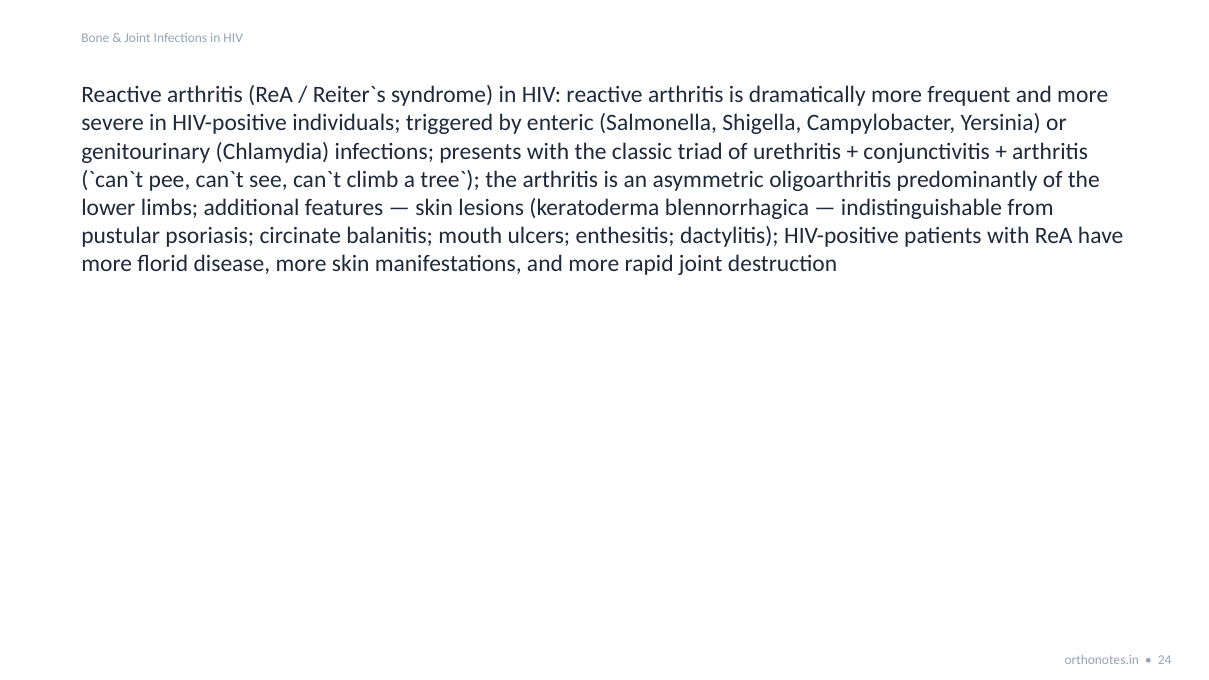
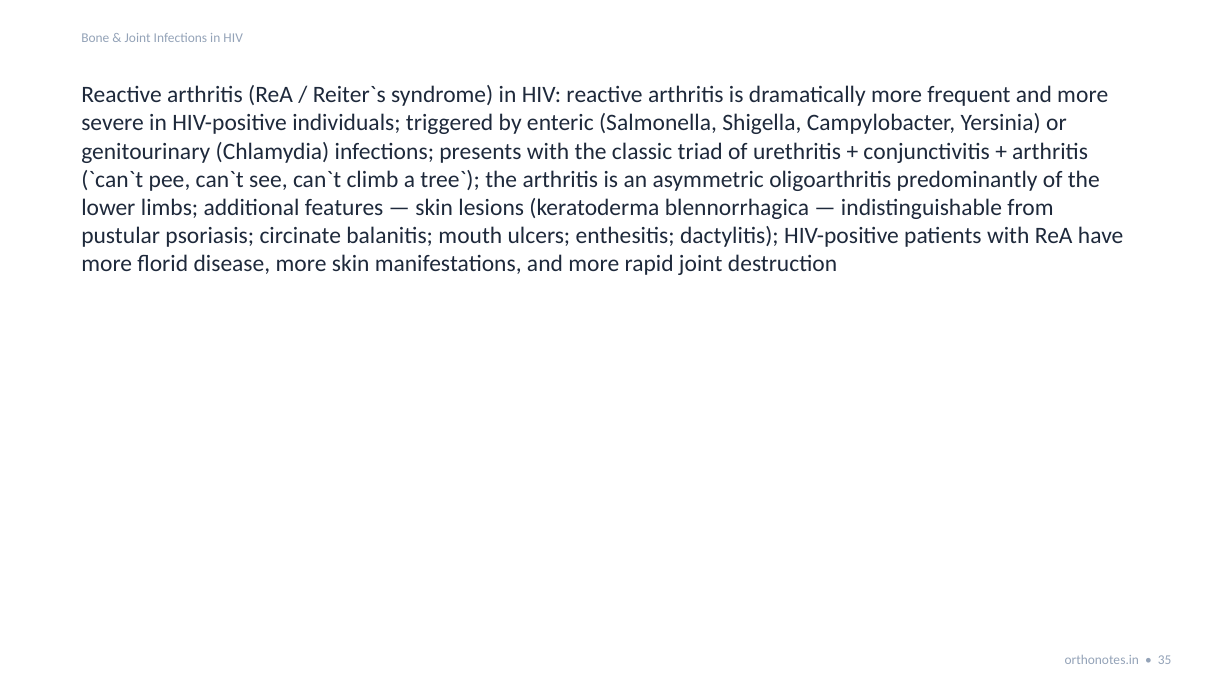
24: 24 -> 35 (1165, 660)
